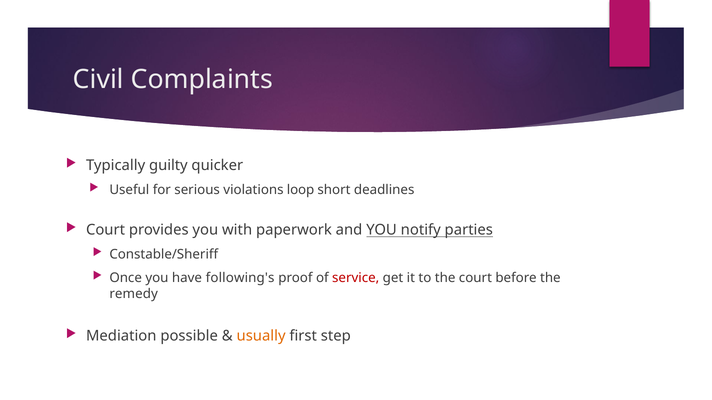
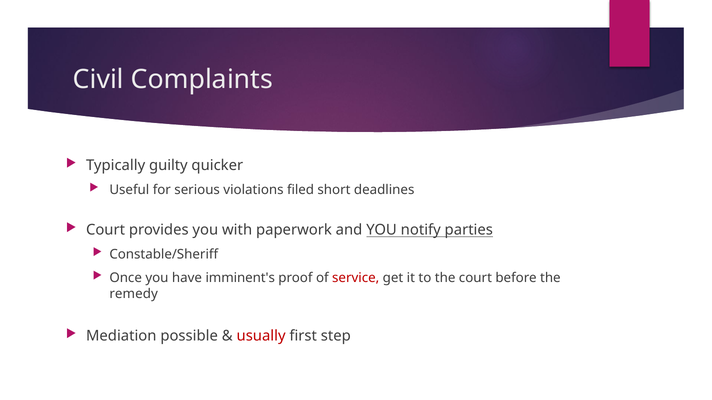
loop: loop -> filed (301, 190)
following's: following's -> imminent's (240, 278)
usually colour: orange -> red (261, 336)
